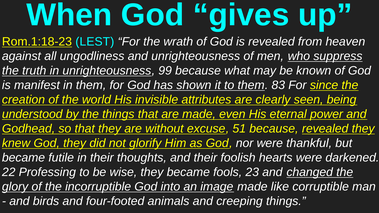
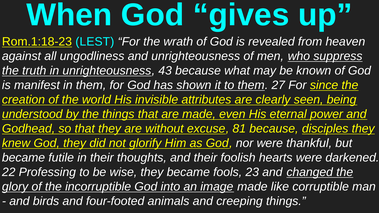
99: 99 -> 43 (165, 71)
83: 83 -> 27 (278, 85)
51: 51 -> 81 (239, 129)
because revealed: revealed -> disciples (325, 129)
